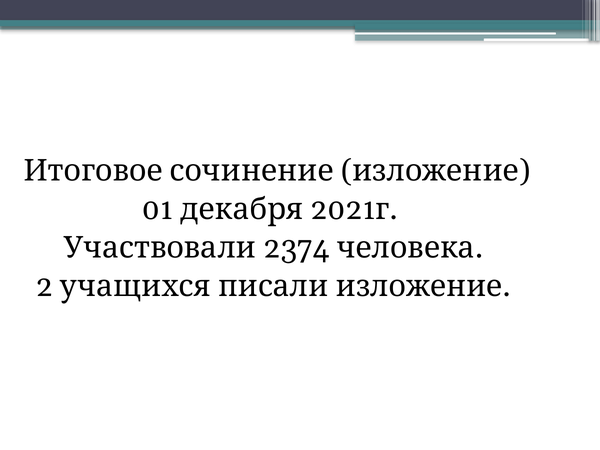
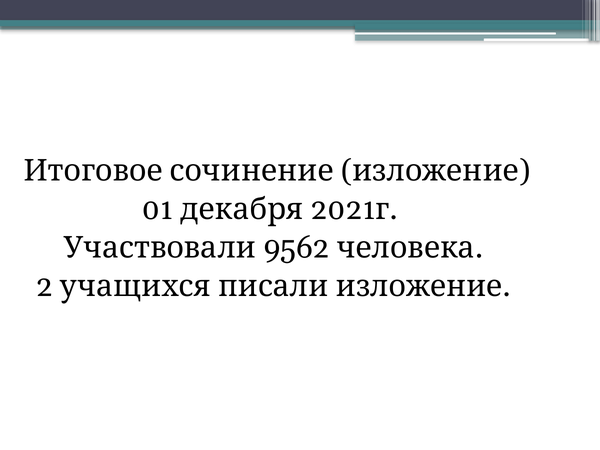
2374: 2374 -> 9562 (297, 248)
